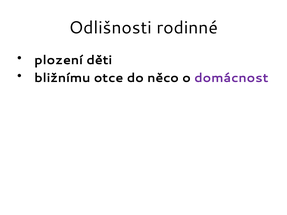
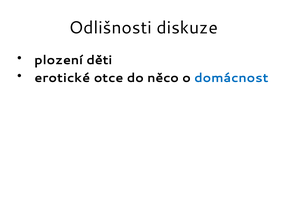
rodinné: rodinné -> diskuze (187, 28)
bližnímu: bližnímu -> erotické (62, 78)
domácnost colour: purple -> blue (231, 78)
